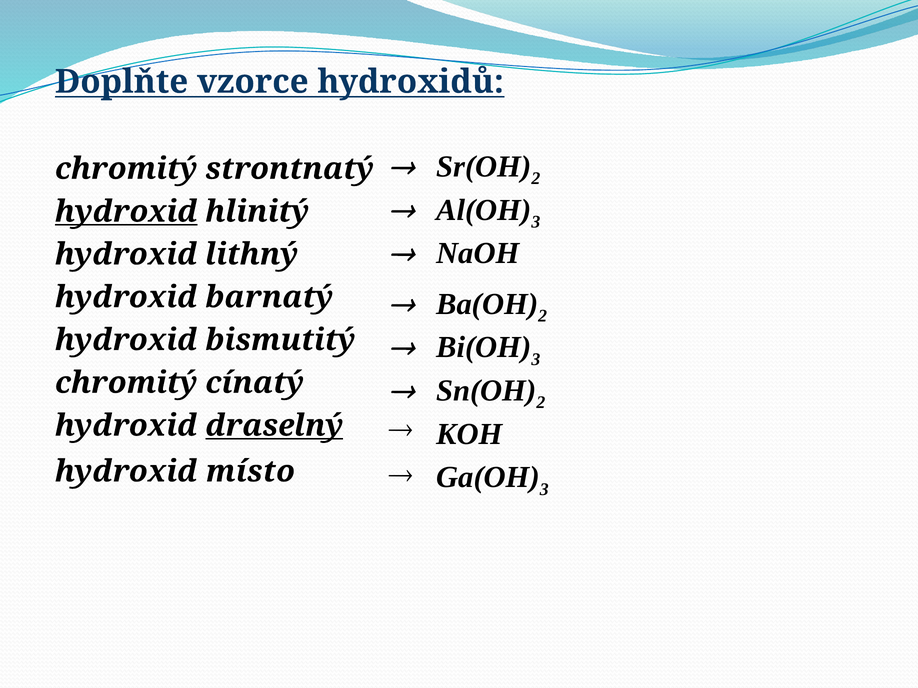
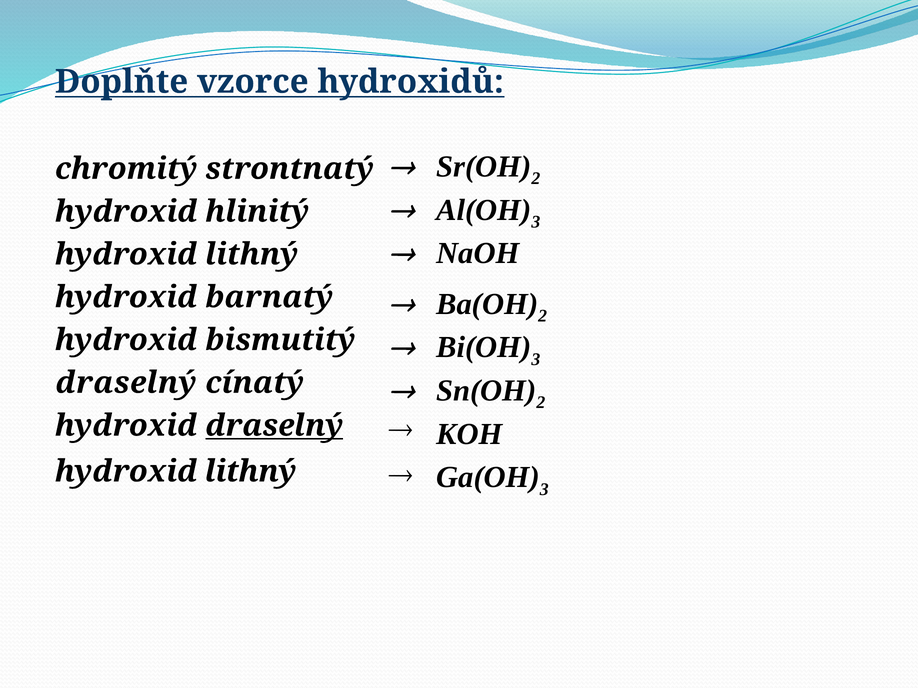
hydroxid underline: present -> none (126, 212)
chromitý: chromitý -> draselný (126, 383)
místo: místo -> lithný (251, 472)
